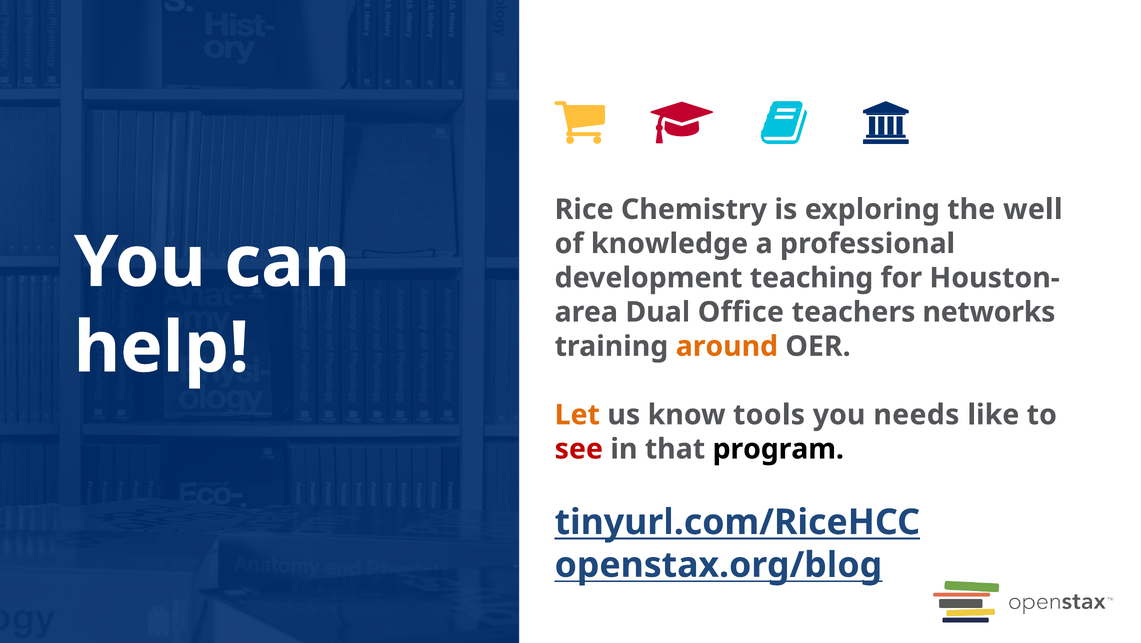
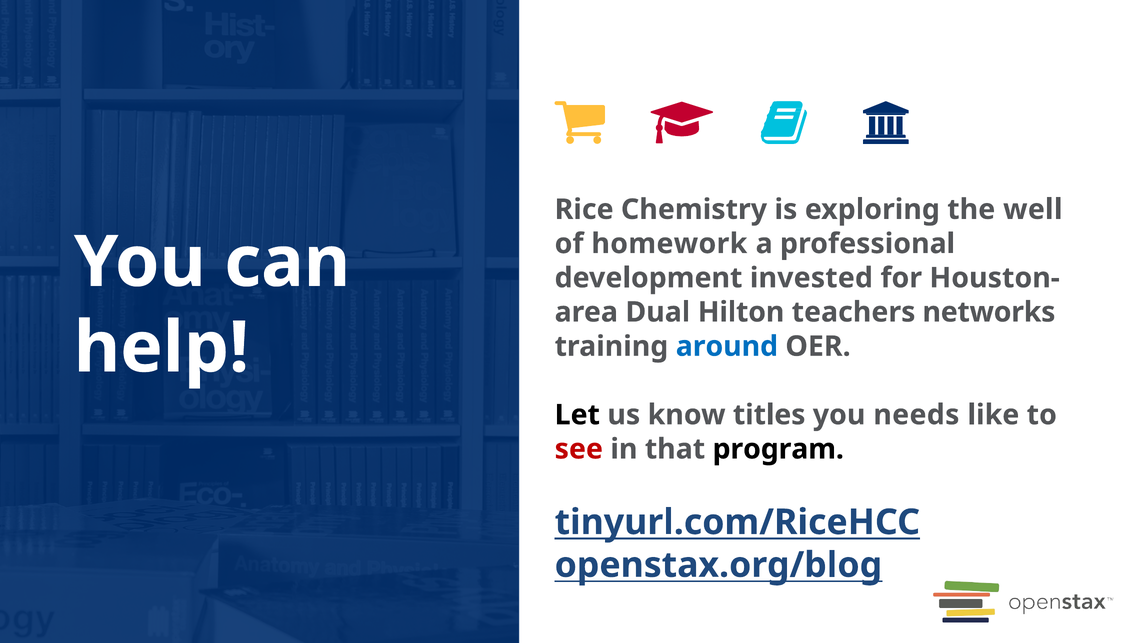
knowledge: knowledge -> homework (669, 244)
teaching: teaching -> invested (811, 278)
Office: Office -> Hilton (741, 312)
around colour: orange -> blue (727, 346)
Let colour: orange -> black (577, 415)
tools: tools -> titles (769, 415)
